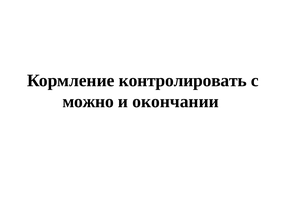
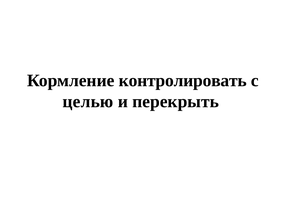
можно: можно -> целью (88, 101)
окончании: окончании -> перекрыть (176, 101)
